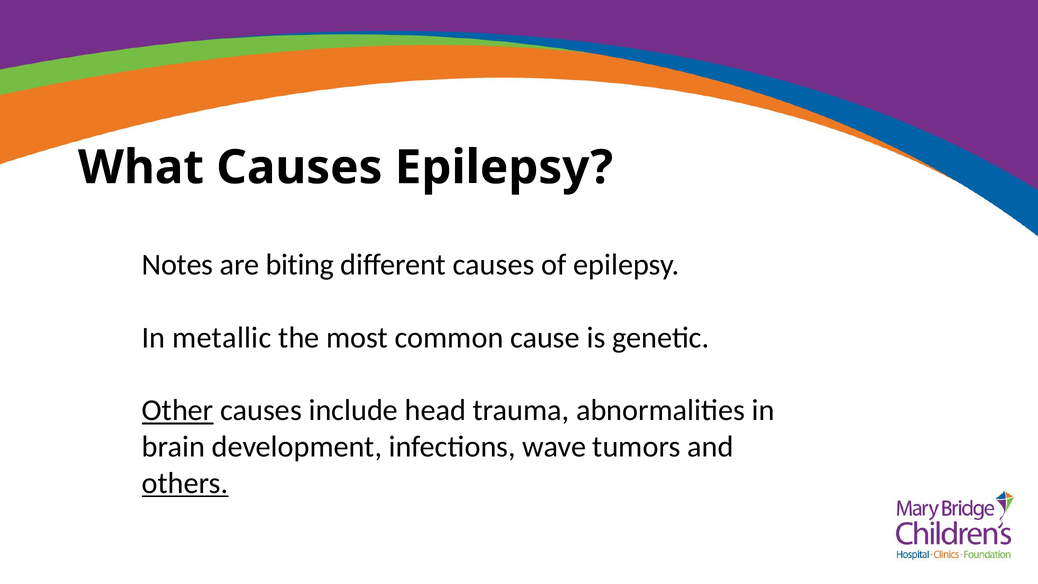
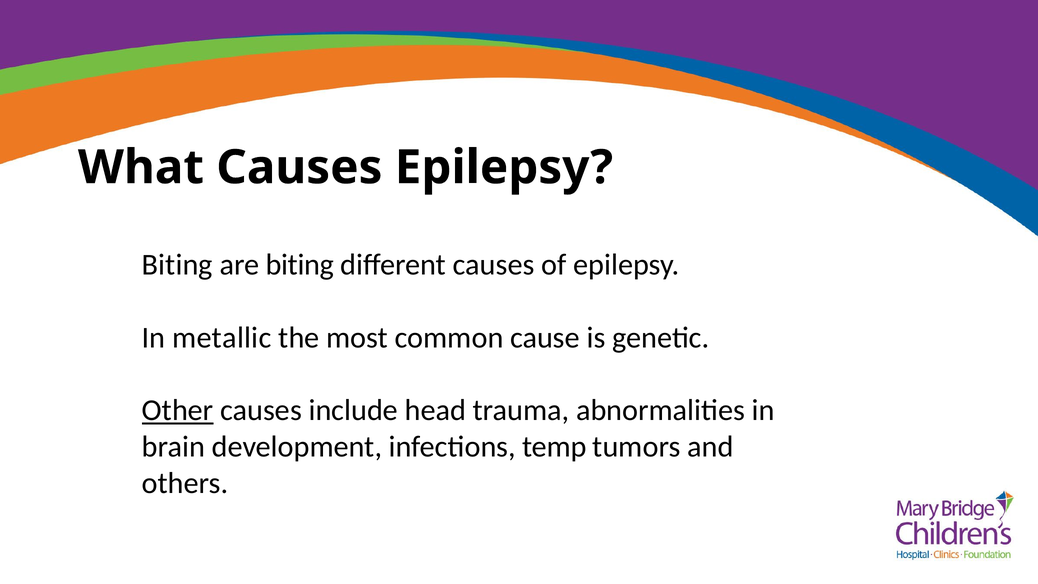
Notes: Notes -> Biting (177, 265)
wave: wave -> temp (554, 447)
others underline: present -> none (185, 483)
